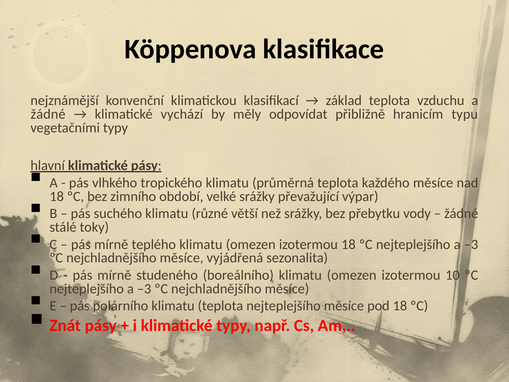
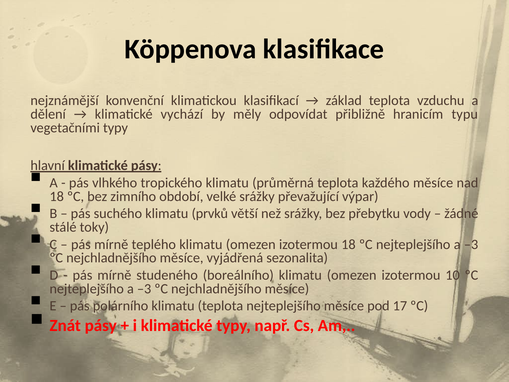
žádné: žádné -> dělení (48, 114)
různé: různé -> prvků (210, 213)
pod 18: 18 -> 17 (400, 306)
